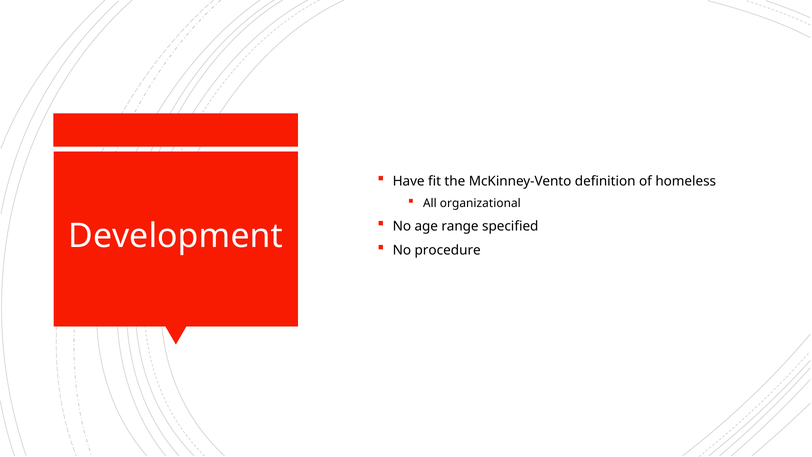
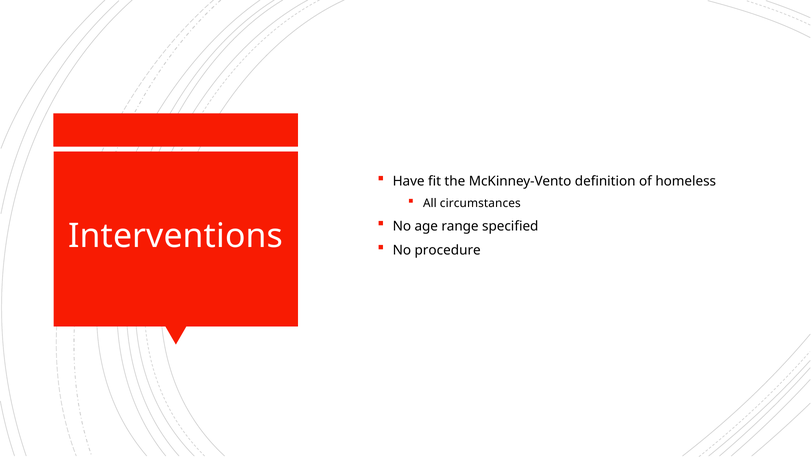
organizational: organizational -> circumstances (480, 203)
Development: Development -> Interventions (176, 236)
